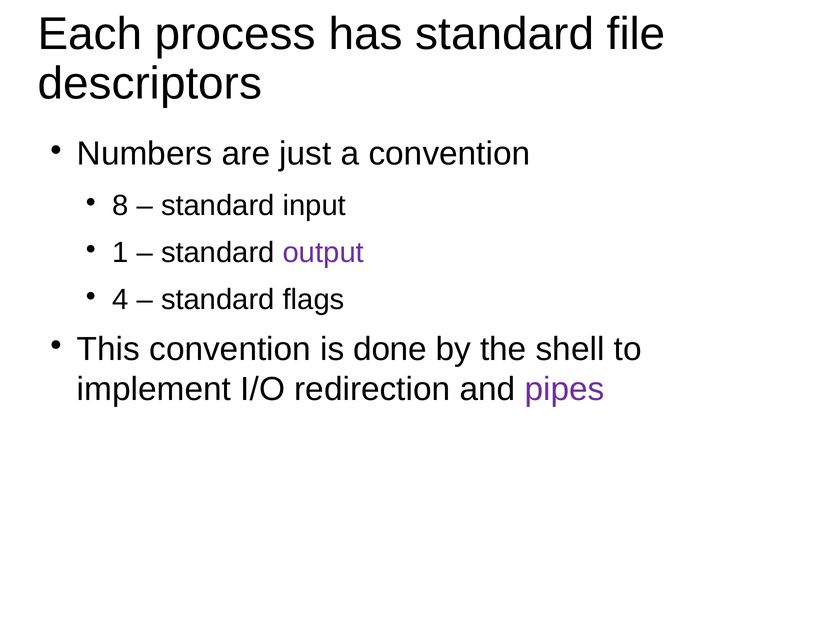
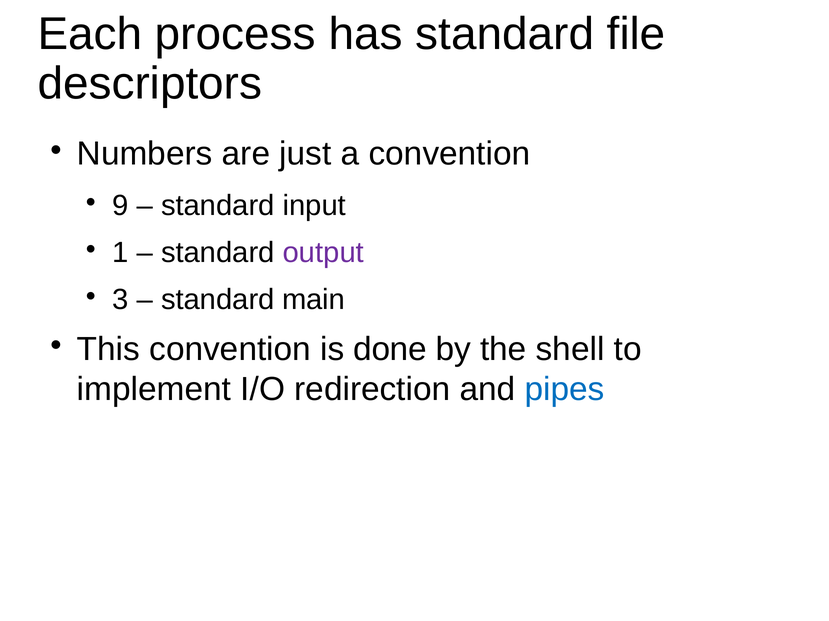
8: 8 -> 9 (121, 206)
4: 4 -> 3 (121, 300)
flags: flags -> main (314, 300)
pipes colour: purple -> blue (565, 390)
